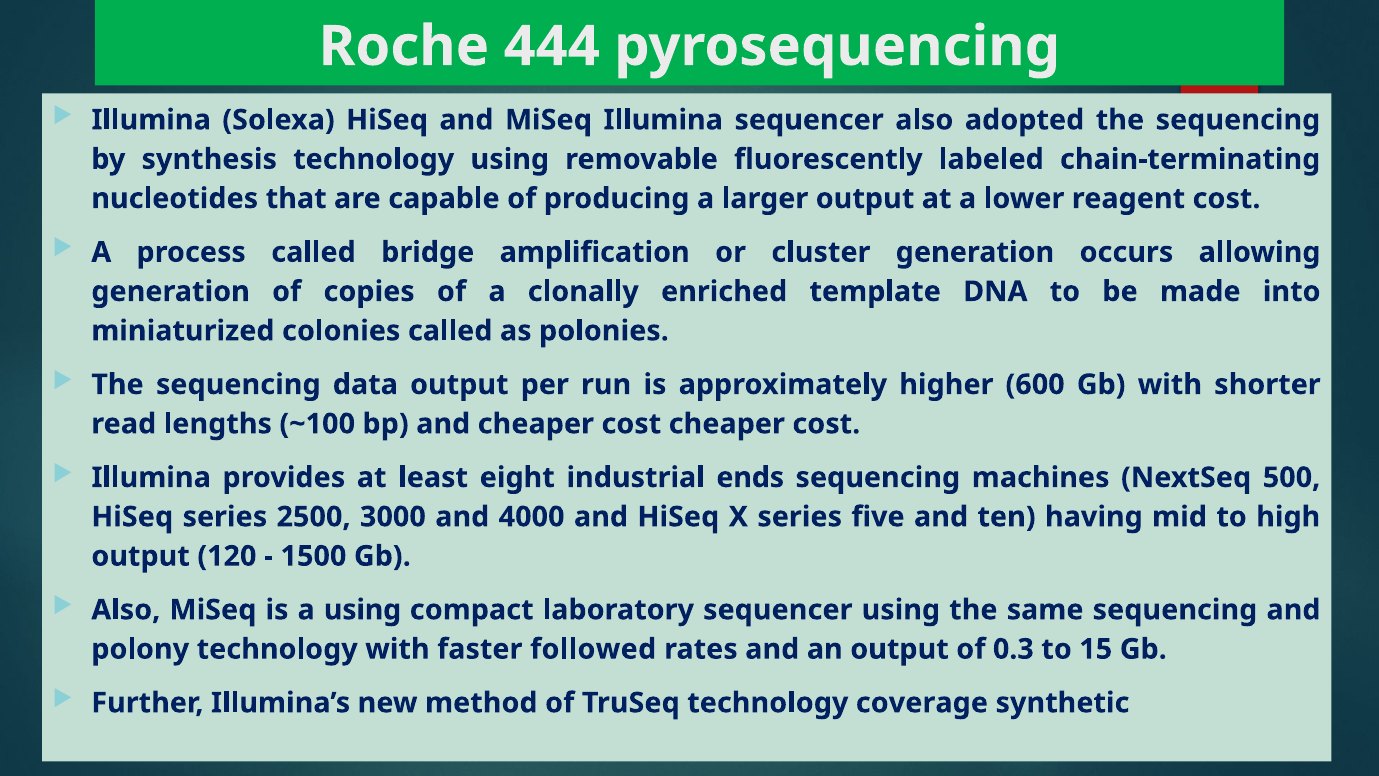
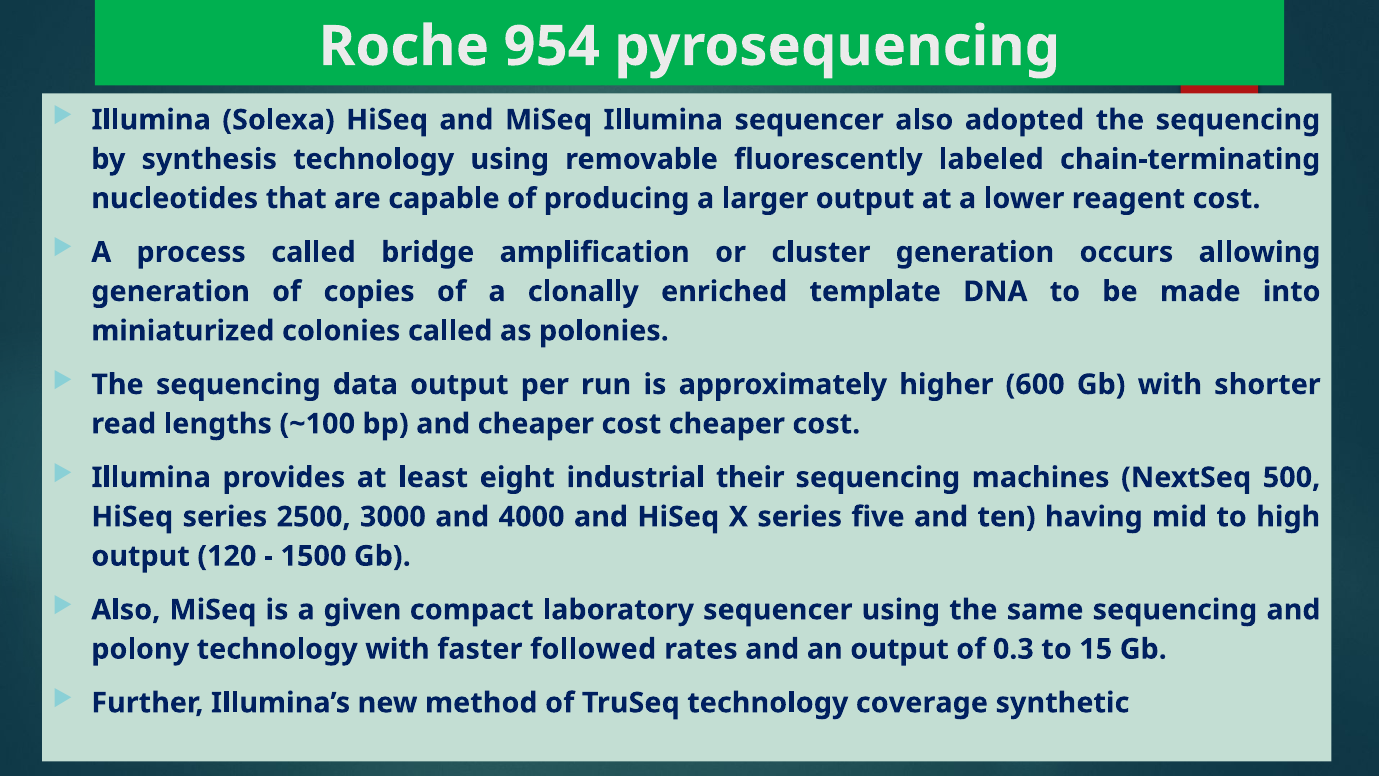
444: 444 -> 954 (552, 46)
ends: ends -> their (750, 477)
a using: using -> given (363, 610)
